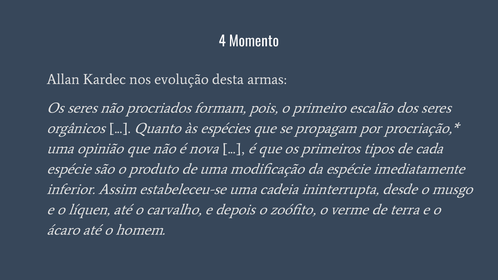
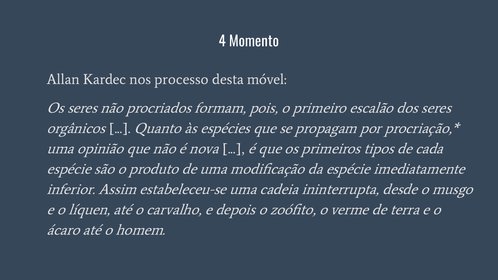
evolução: evolução -> processo (182, 79)
armas: armas -> móvel (267, 79)
